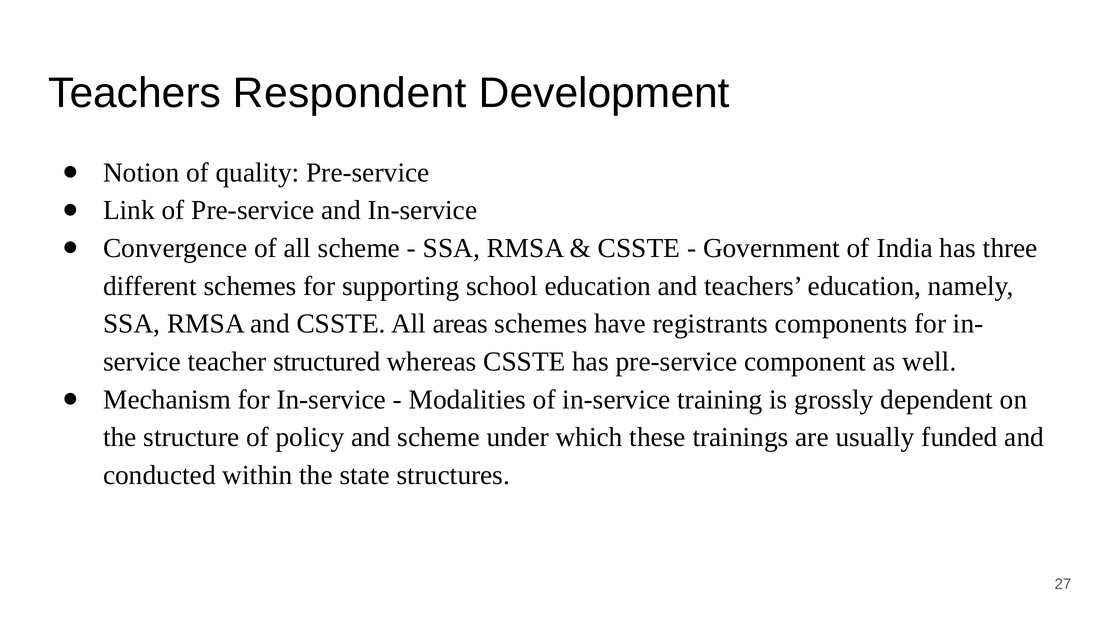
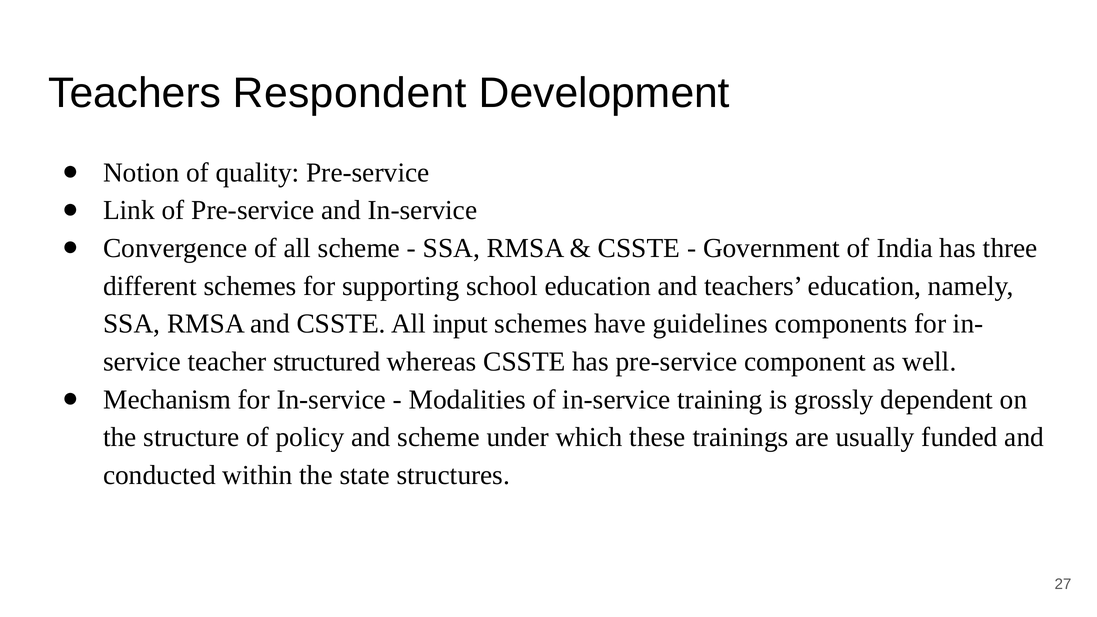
areas: areas -> input (460, 324)
registrants: registrants -> guidelines (710, 324)
